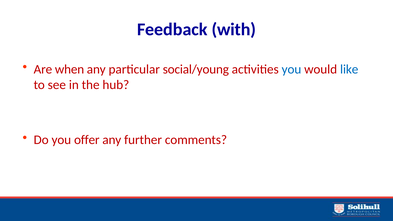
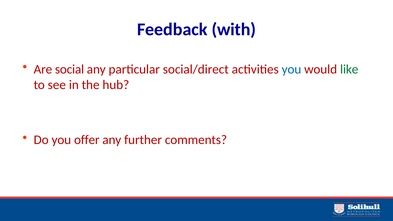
when: when -> social (70, 69)
social/young: social/young -> social/direct (196, 69)
like colour: blue -> green (349, 69)
